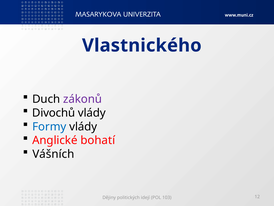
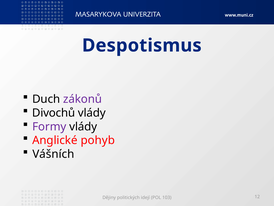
Vlastnického: Vlastnického -> Despotismus (142, 45)
Formy colour: blue -> purple (49, 126)
bohatí: bohatí -> pohyb (98, 140)
